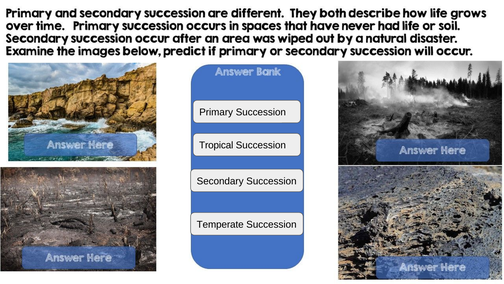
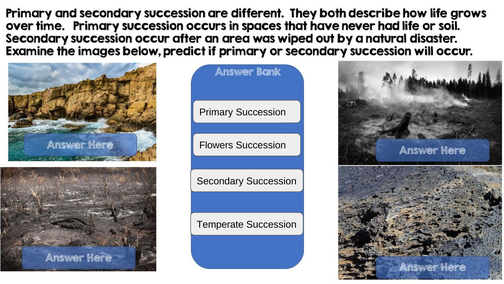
Tropical: Tropical -> Flowers (216, 145)
